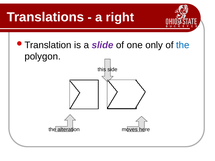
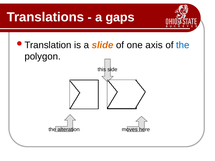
right: right -> gaps (120, 17)
slide colour: purple -> orange (103, 45)
only: only -> axis (154, 45)
